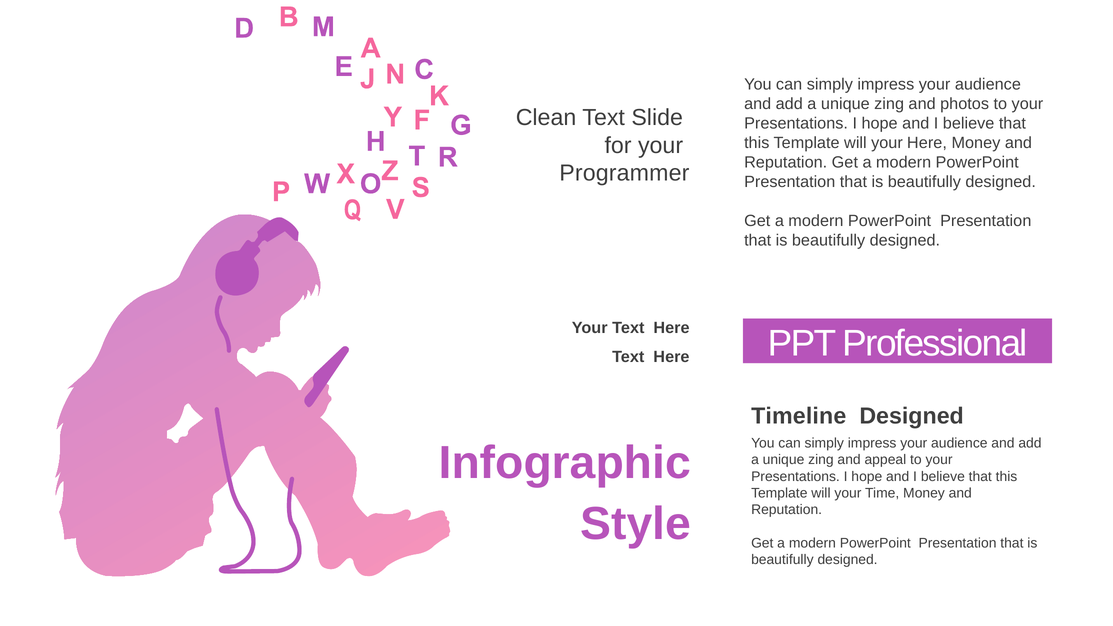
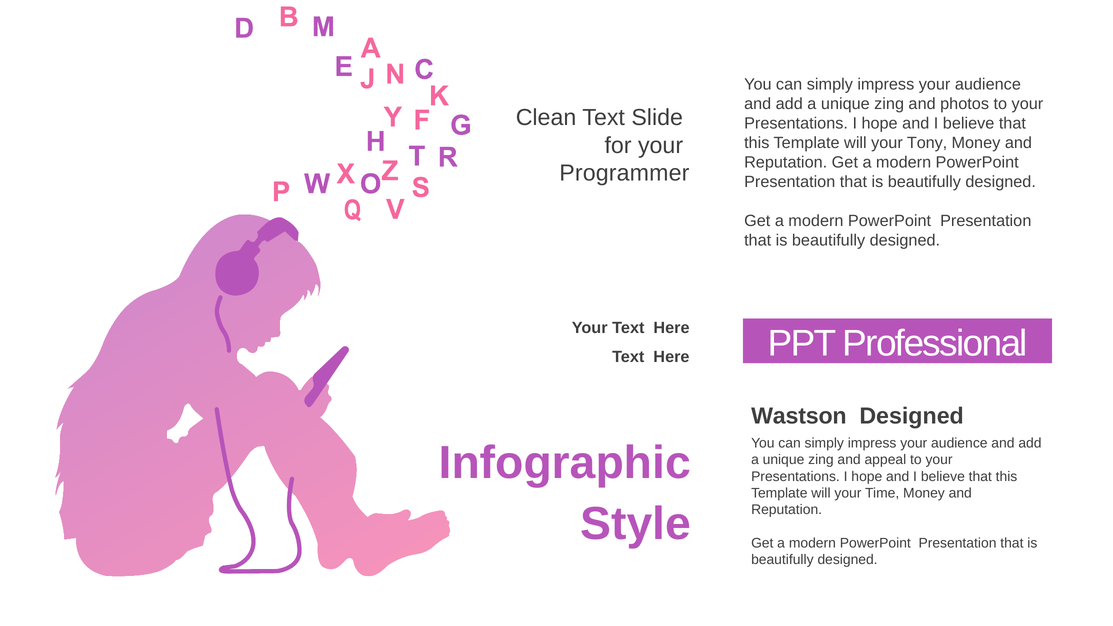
your Here: Here -> Tony (927, 143)
Timeline: Timeline -> Wastson (799, 416)
